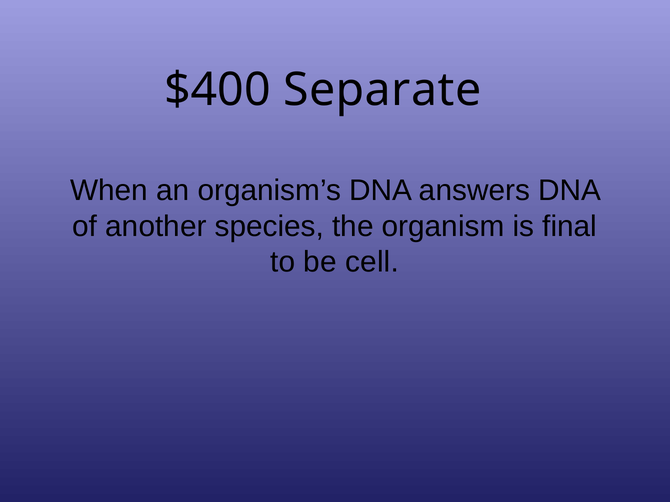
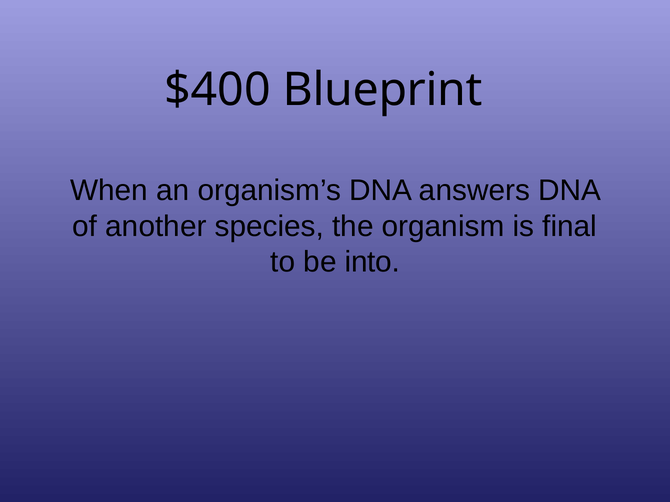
Separate: Separate -> Blueprint (383, 90)
cell: cell -> into (372, 262)
